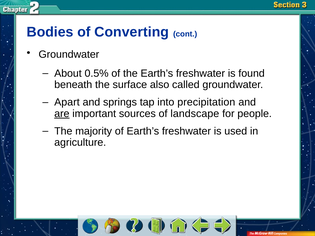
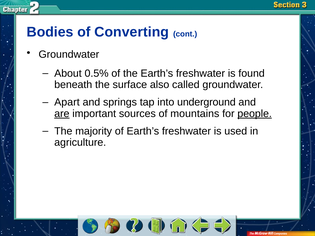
precipitation: precipitation -> underground (206, 102)
landscape: landscape -> mountains (195, 114)
people underline: none -> present (255, 114)
